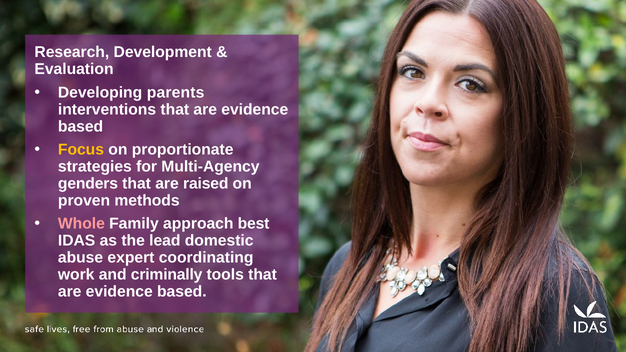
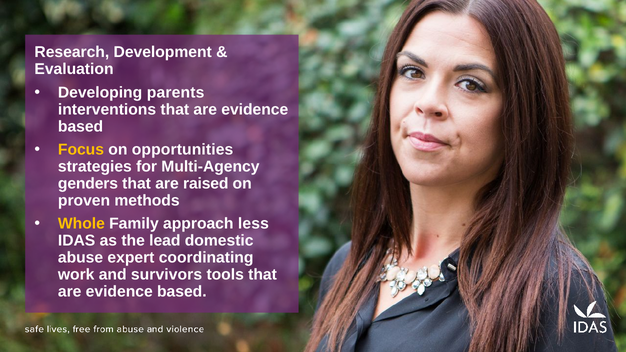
proportionate: proportionate -> opportunities (183, 150)
Whole colour: pink -> yellow (81, 224)
best: best -> less (253, 224)
criminally: criminally -> survivors (167, 275)
